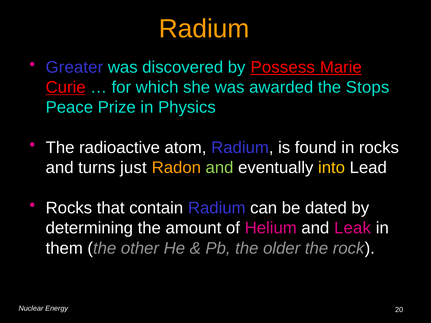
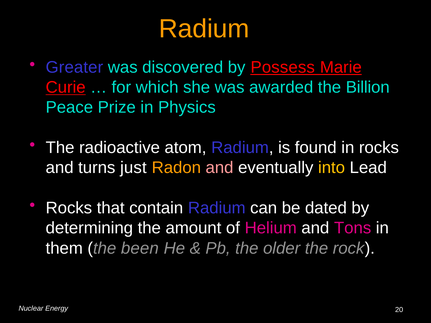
Stops: Stops -> Billion (368, 87)
and colour: light green -> pink (220, 168)
Leak: Leak -> Tons (353, 228)
other: other -> been (140, 248)
